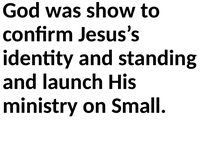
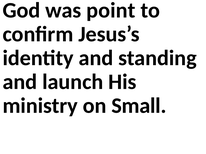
show: show -> point (111, 10)
